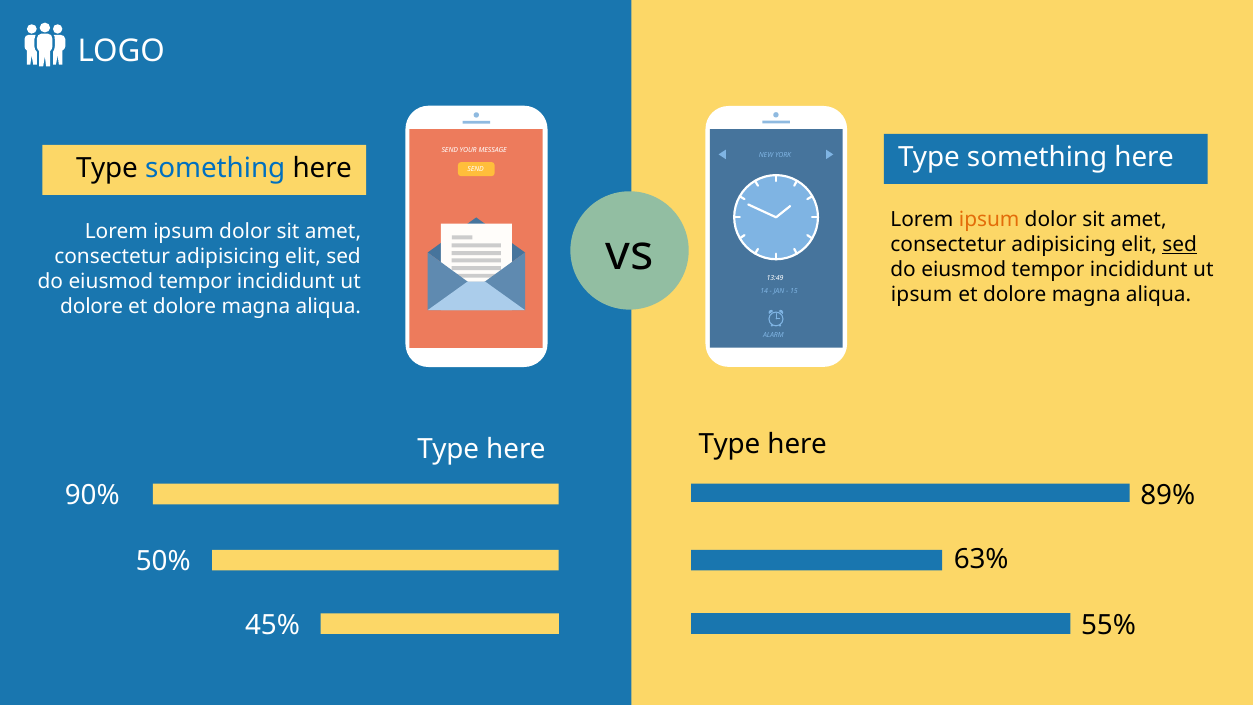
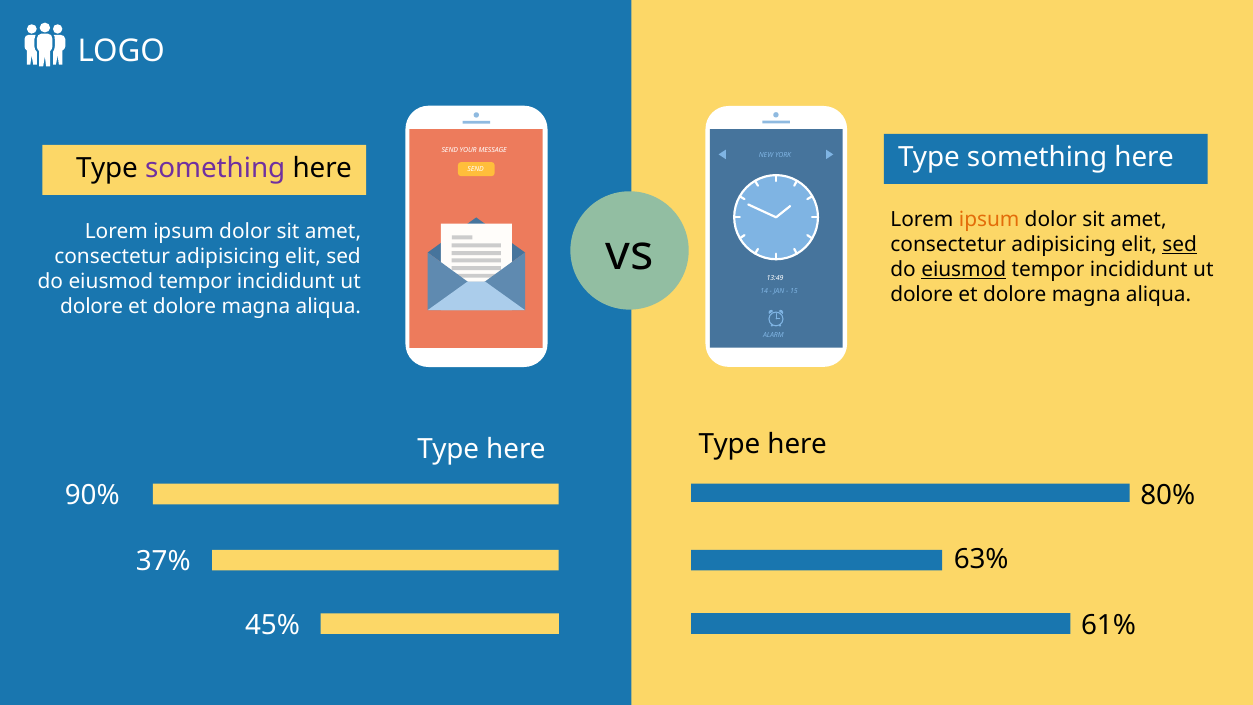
something colour: blue -> purple (215, 168)
eiusmod underline: none -> present (964, 269)
ipsum: ipsum -> dolore (922, 294)
89%: 89% -> 80% (1168, 496)
50%: 50% -> 37% (163, 562)
55%: 55% -> 61% (1109, 625)
